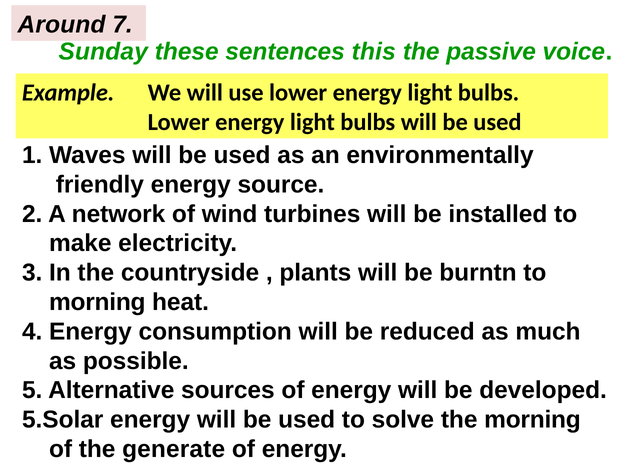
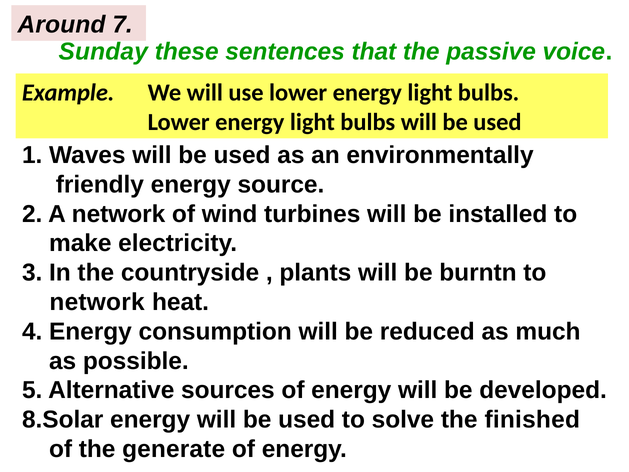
this: this -> that (374, 52)
morning: morning -> network (97, 302)
5.Solar: 5.Solar -> 8.Solar (63, 419)
the morning: morning -> finished (532, 419)
